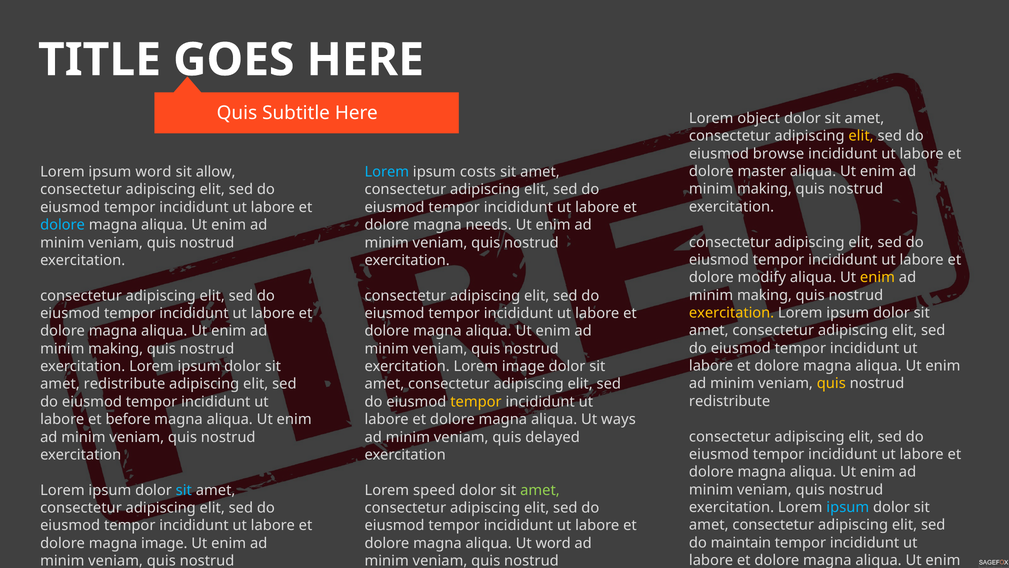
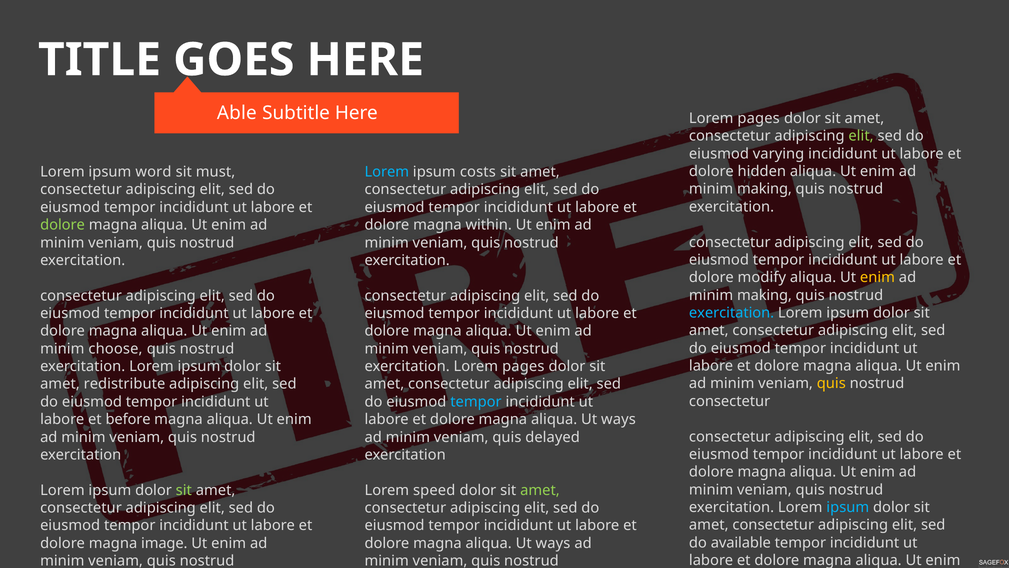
Quis: Quis -> Able (237, 113)
object: object -> pages (759, 118)
elit colour: yellow -> light green (861, 136)
browse: browse -> varying (779, 154)
master: master -> hidden (762, 171)
allow: allow -> must (216, 172)
dolore colour: light blue -> light green (63, 225)
needs: needs -> within (489, 225)
exercitation colour: yellow -> light blue (732, 313)
making: making -> choose (115, 348)
image: image -> pages (523, 366)
redistribute: redistribute -> consectetur (730, 401)
tempor colour: yellow -> light blue (476, 401)
sit colour: light blue -> light green (184, 490)
maintain: maintain -> available (741, 542)
word: word -> ways (553, 543)
